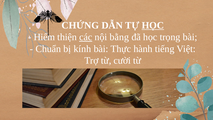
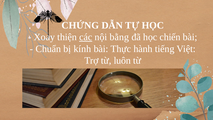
HỌC underline: present -> none (153, 25)
Hiểm: Hiểm -> Xoay (44, 37)
trọng: trọng -> chiến (170, 37)
cười: cười -> luôn (122, 60)
